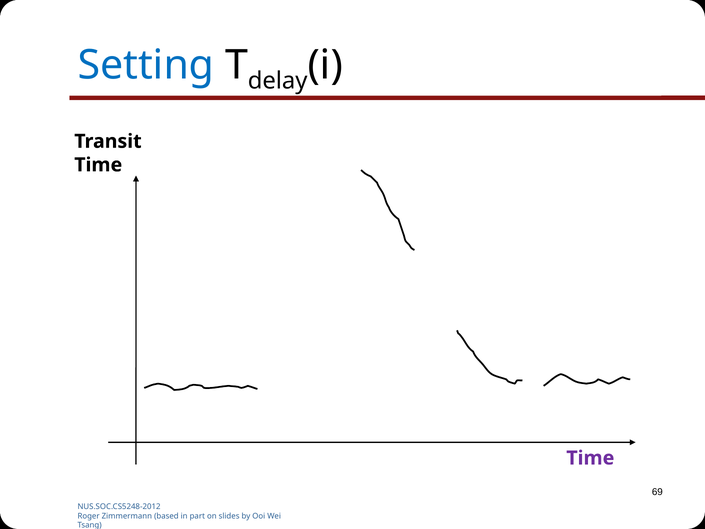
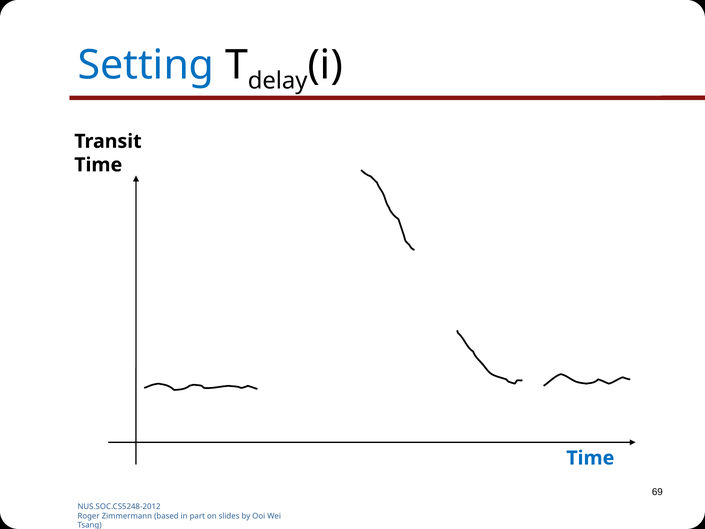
Time colour: purple -> blue (590, 458)
